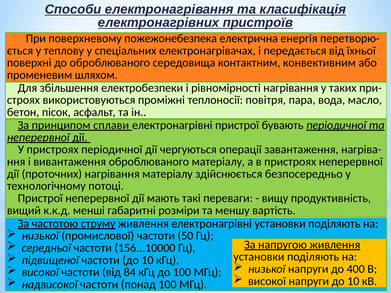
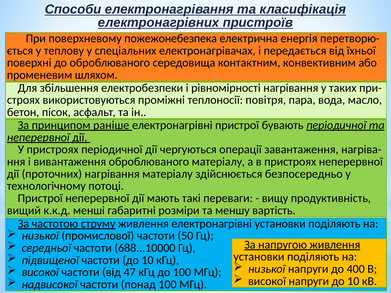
сплави: сплави -> раніше (111, 125)
156...10000: 156...10000 -> 688...10000 (145, 248)
84: 84 -> 47 (130, 273)
